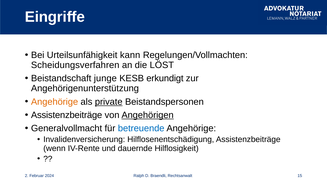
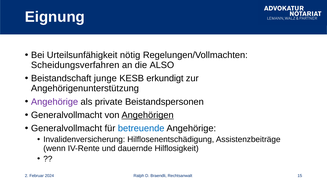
Eingriffe: Eingriffe -> Eignung (55, 17)
kann: kann -> nötig (130, 55)
LÖST: LÖST -> ALSO (162, 65)
Angehörige colour: orange -> purple (55, 102)
private underline: present -> none (109, 102)
Assistenzbeiträge: Assistenzbeiträge -> Generalvollmacht (67, 115)
